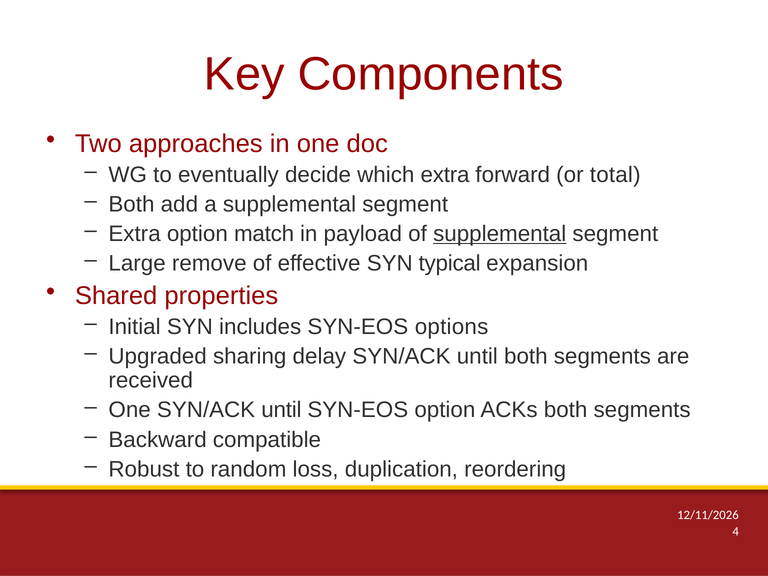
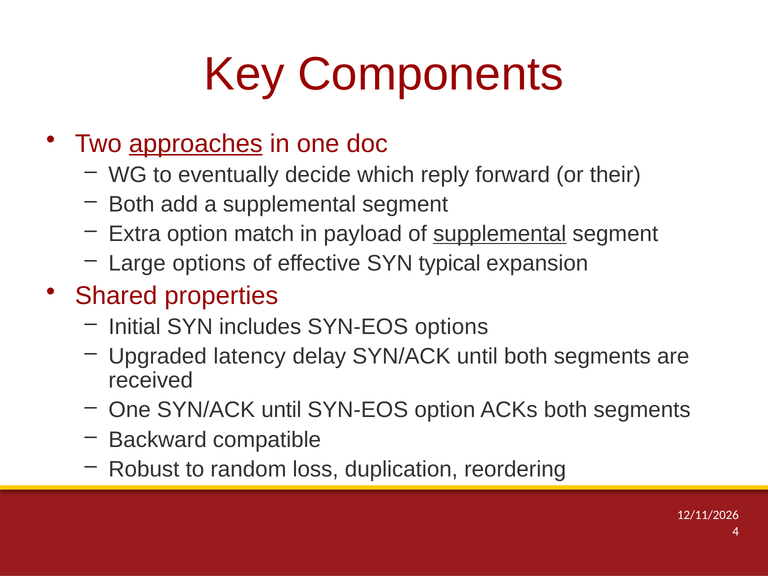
approaches underline: none -> present (196, 144)
which extra: extra -> reply (445, 175)
total: total -> their (615, 175)
Large remove: remove -> options (209, 263)
sharing: sharing -> latency (250, 356)
